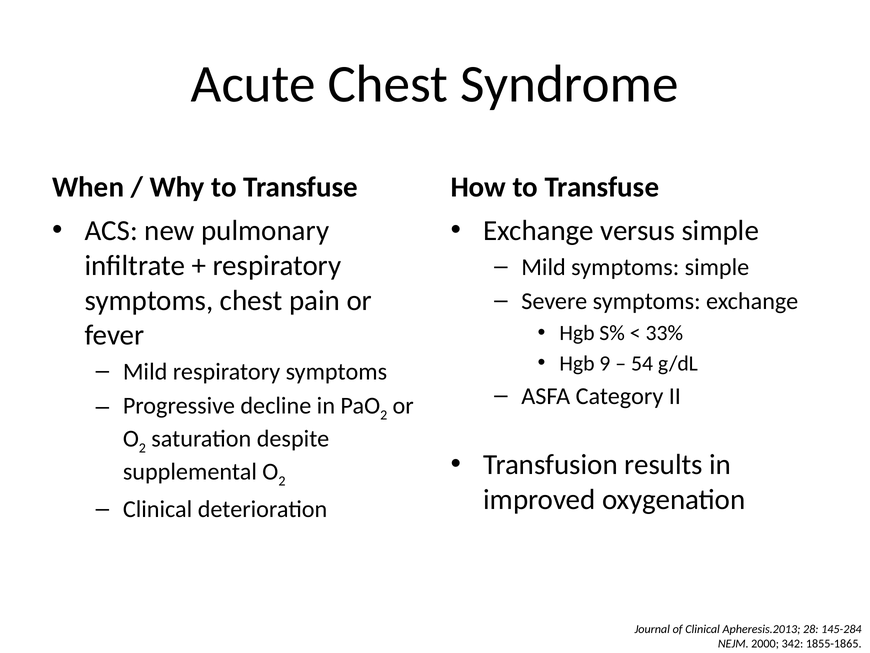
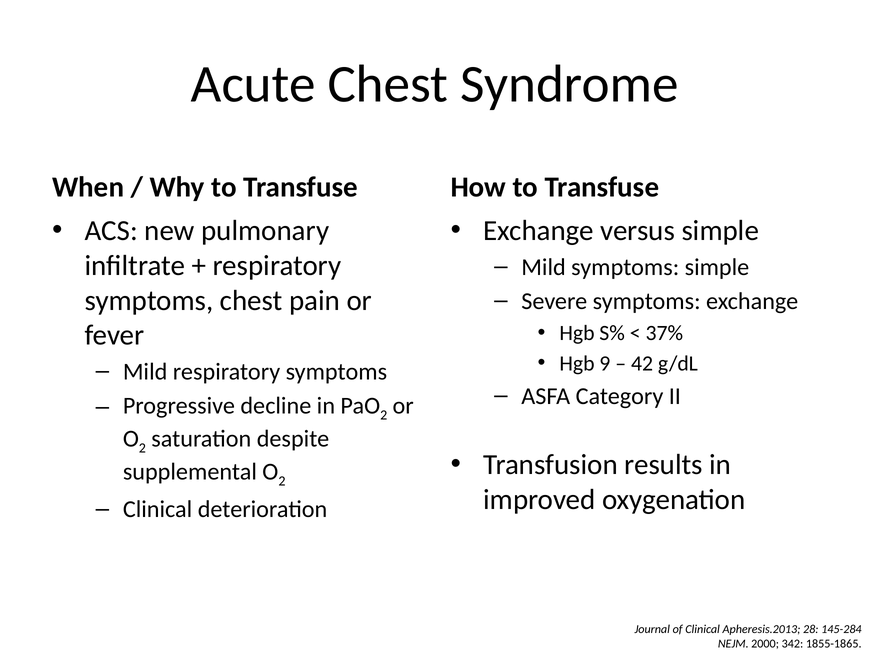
33%: 33% -> 37% (664, 333)
54: 54 -> 42 (642, 363)
